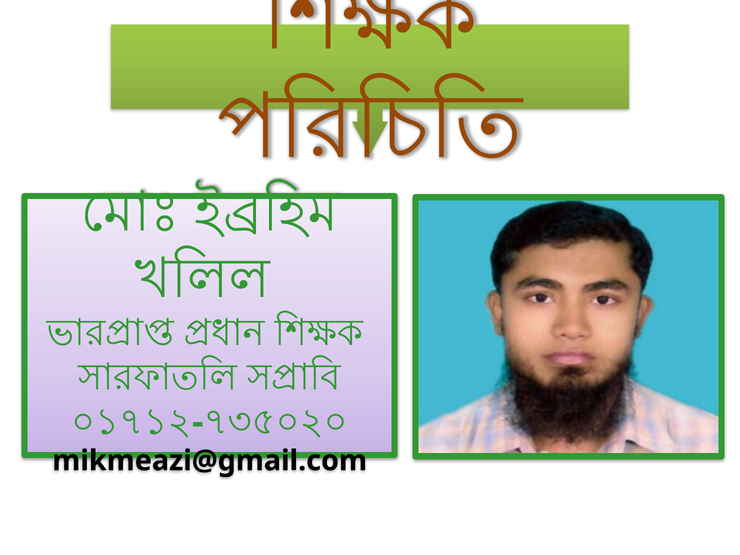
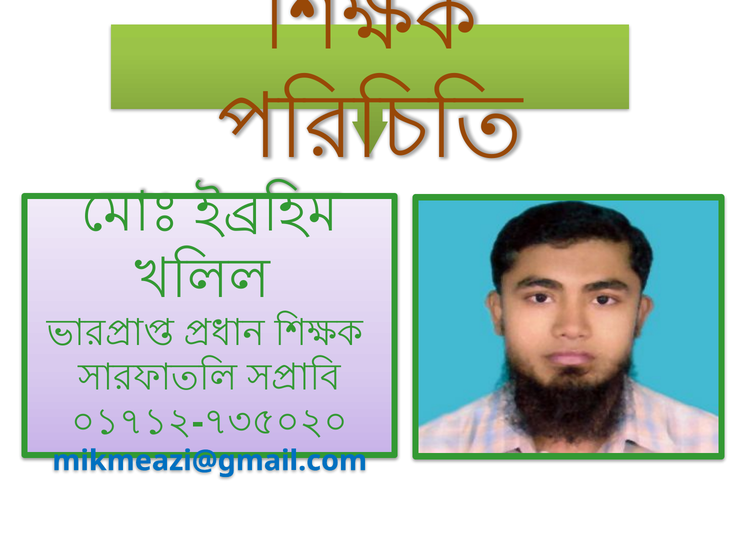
mikmeazi@gmail.com colour: black -> blue (210, 461)
